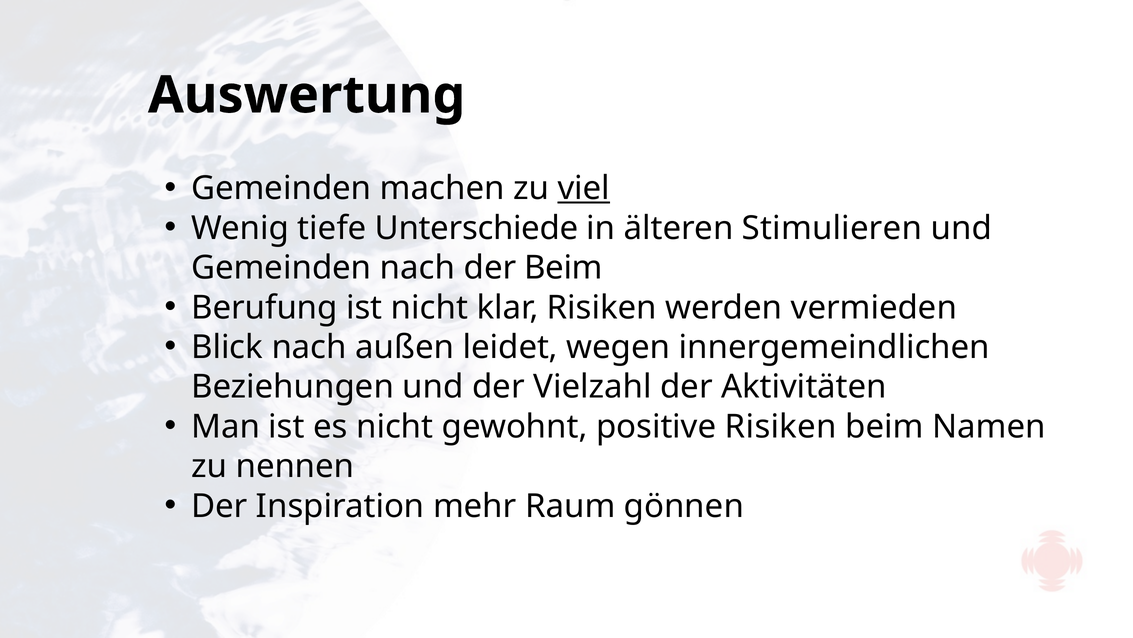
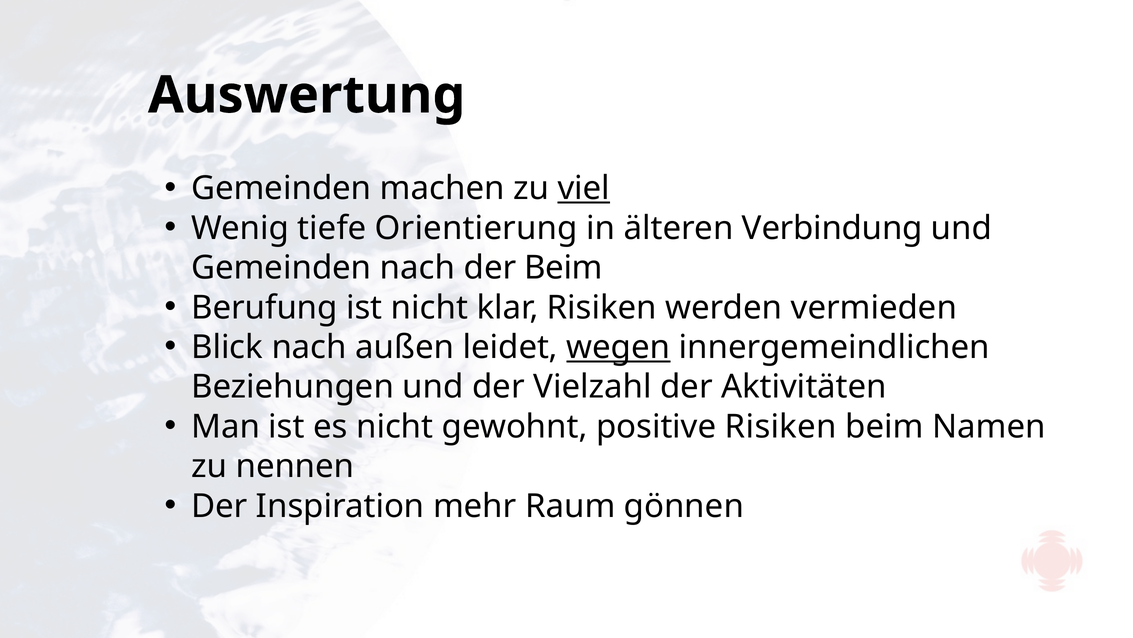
Unterschiede: Unterschiede -> Orientierung (476, 228)
Stimulieren: Stimulieren -> Verbindung (832, 228)
wegen underline: none -> present (618, 347)
